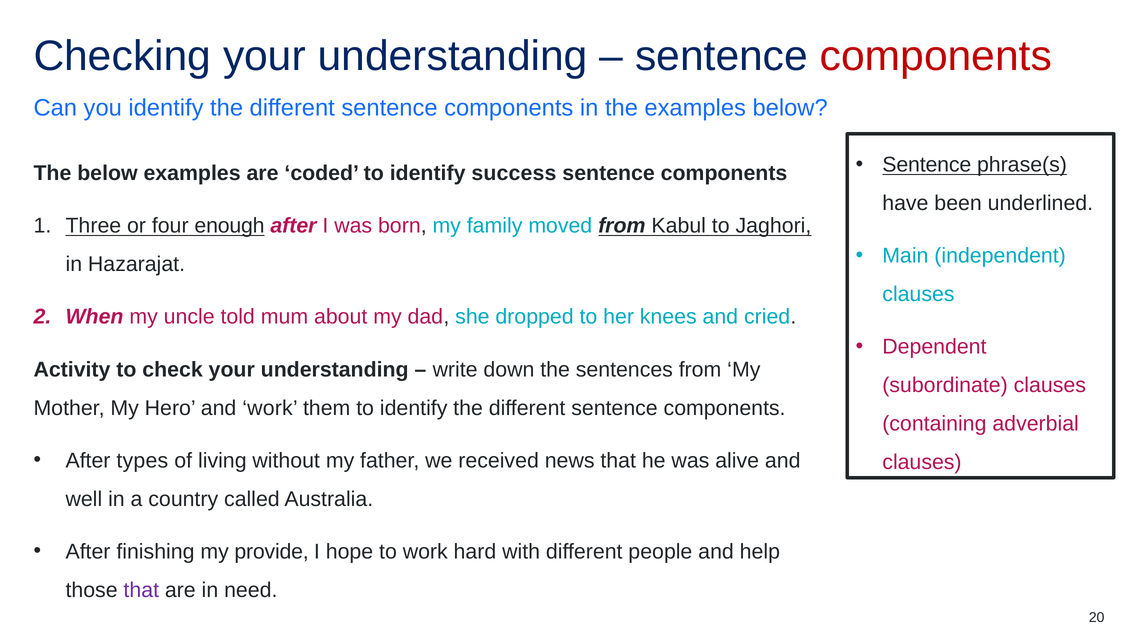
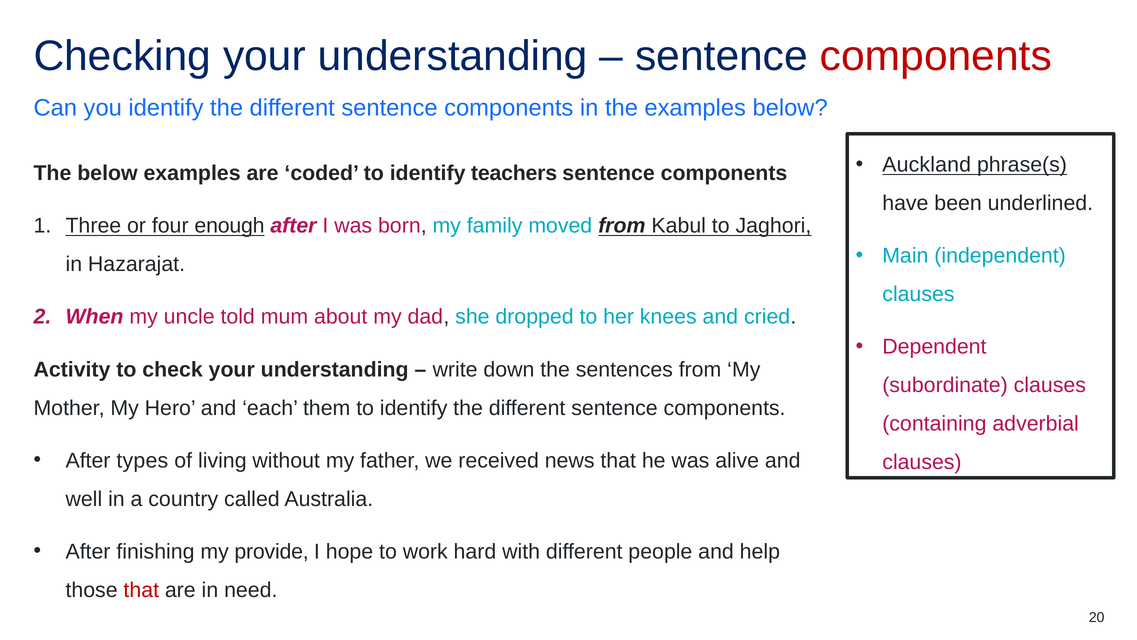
Sentence: Sentence -> Auckland (927, 165)
success: success -> teachers (514, 173)
and work: work -> each (270, 408)
that colour: purple -> red (141, 590)
